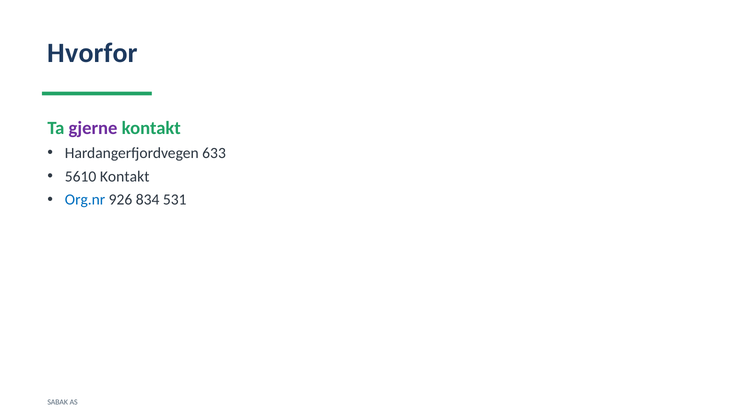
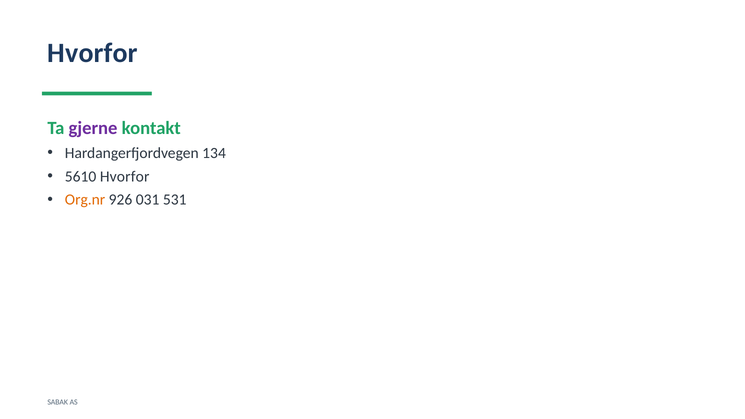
633: 633 -> 134 (214, 153)
5610 Kontakt: Kontakt -> Hvorfor (125, 176)
Org.nr colour: blue -> orange (85, 200)
834: 834 -> 031 (148, 200)
